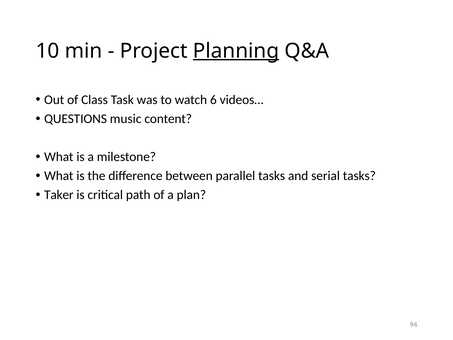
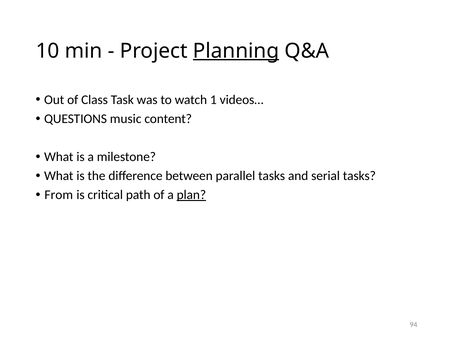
6: 6 -> 1 (213, 100)
Taker: Taker -> From (59, 195)
plan underline: none -> present (191, 195)
